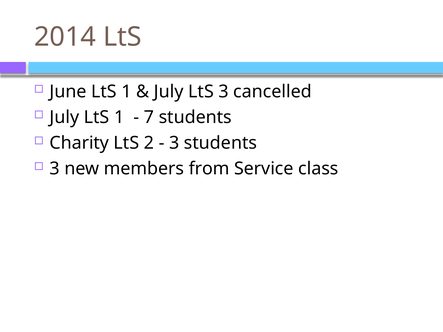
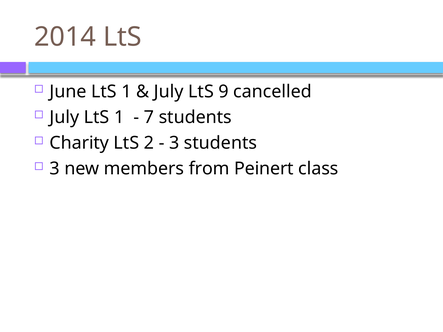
LtS 3: 3 -> 9 (224, 92)
Service: Service -> Peinert (264, 169)
